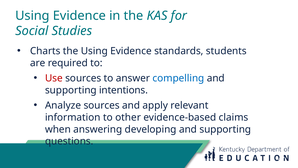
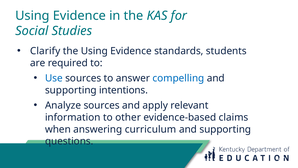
Charts: Charts -> Clarify (45, 51)
Use colour: red -> blue (54, 78)
developing: developing -> curriculum (151, 129)
